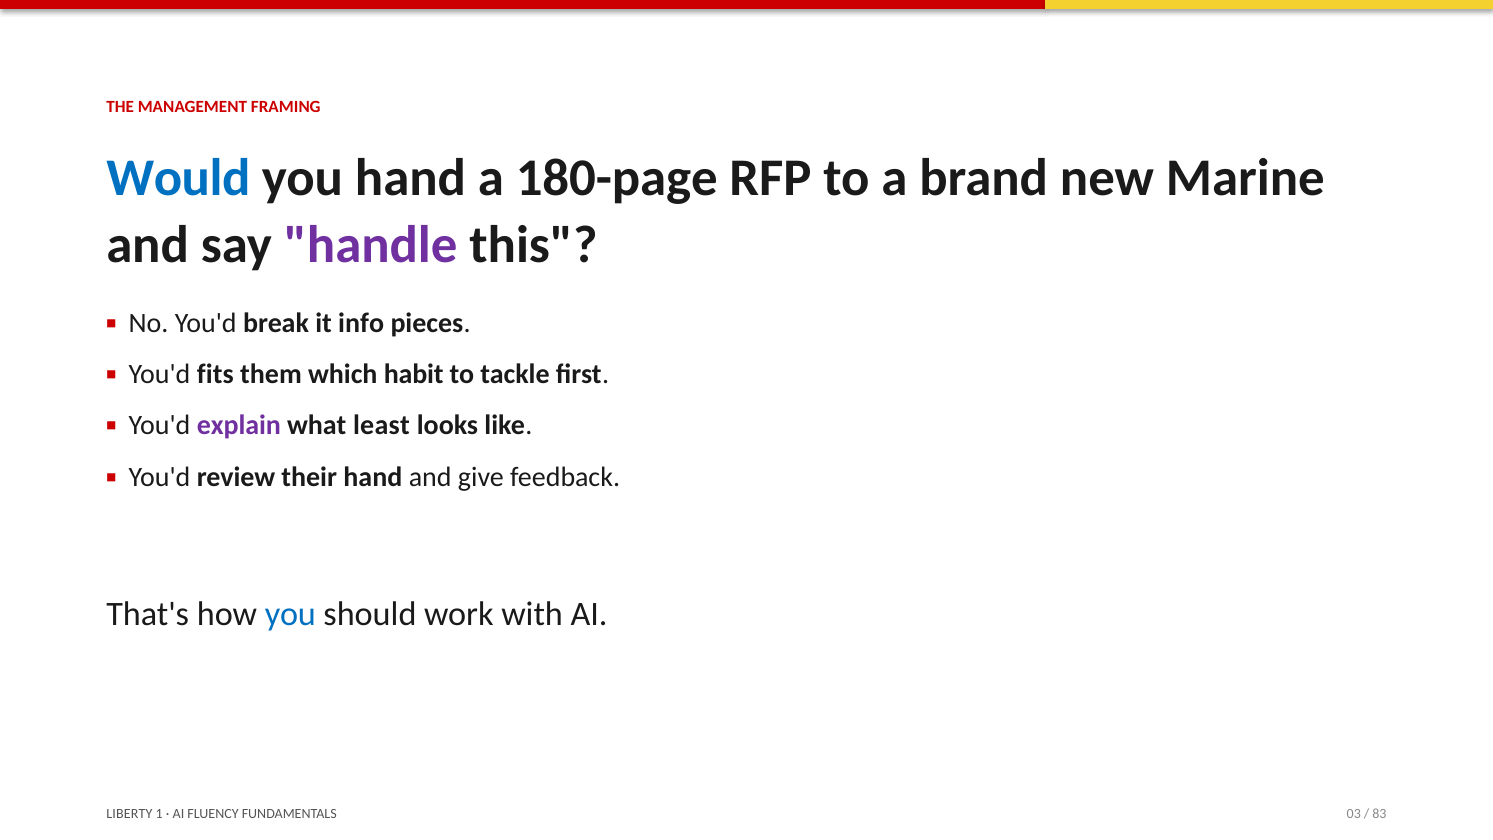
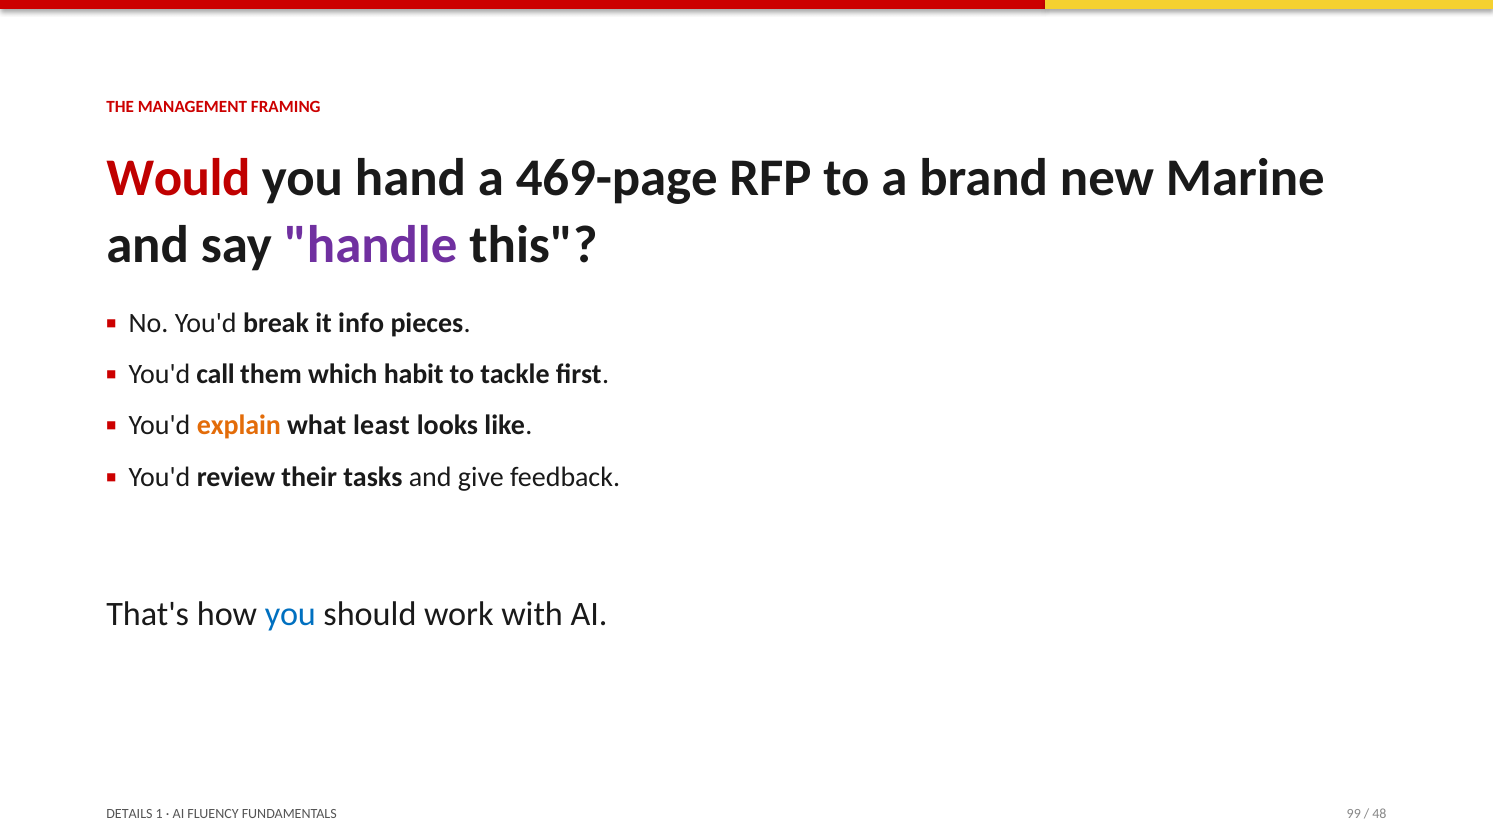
Would colour: blue -> red (178, 178)
180-page: 180-page -> 469-page (617, 178)
fits: fits -> call (216, 374)
explain colour: purple -> orange (239, 426)
their hand: hand -> tasks (373, 477)
LIBERTY: LIBERTY -> DETAILS (129, 813)
03: 03 -> 99 (1354, 813)
83: 83 -> 48 (1379, 813)
